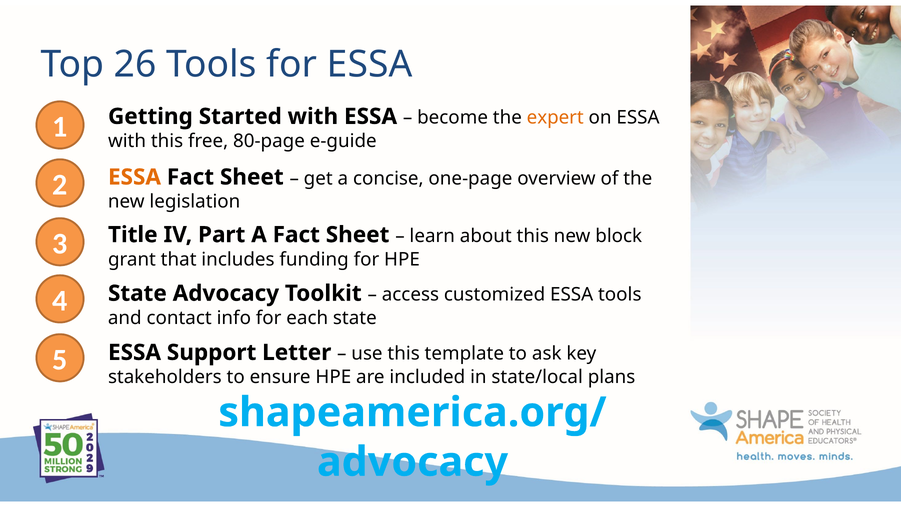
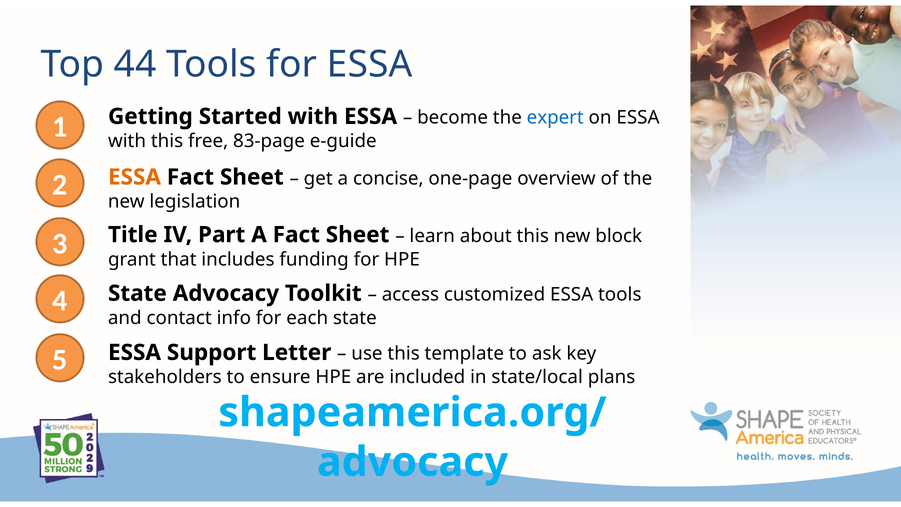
26: 26 -> 44 (135, 65)
expert colour: orange -> blue (555, 118)
80-page: 80-page -> 83-page (269, 141)
